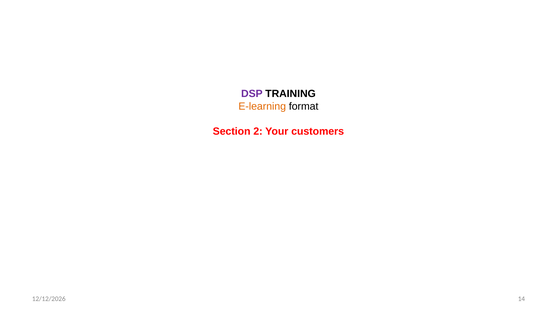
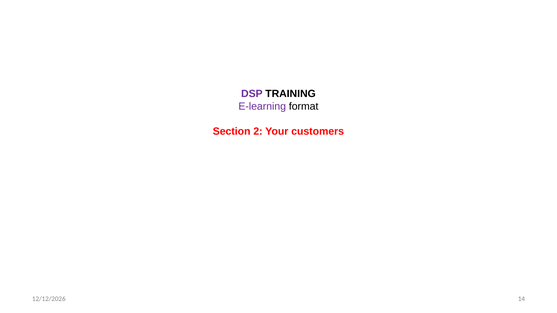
E-learning colour: orange -> purple (262, 106)
